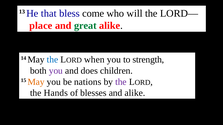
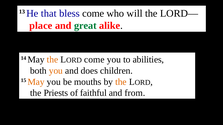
the colour: blue -> orange (52, 60)
when: when -> come (94, 60)
strength: strength -> abilities (148, 60)
you colour: purple -> orange (56, 71)
nations: nations -> mouths (88, 82)
the colour: purple -> orange (121, 82)
Hands: Hands -> Priests (56, 93)
blesses: blesses -> faithful (93, 93)
and alike: alike -> from (135, 93)
